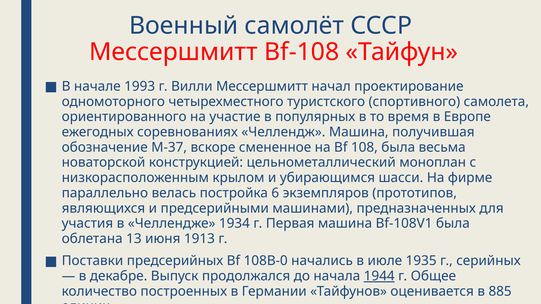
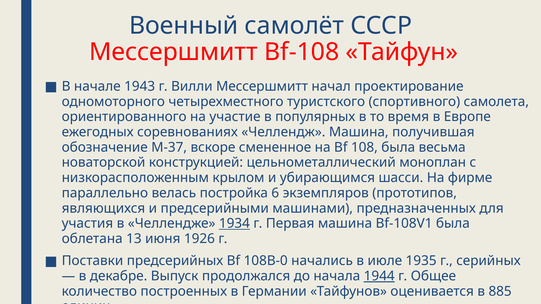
1993: 1993 -> 1943 (140, 86)
1934 underline: none -> present (234, 224)
1913: 1913 -> 1926 (199, 239)
